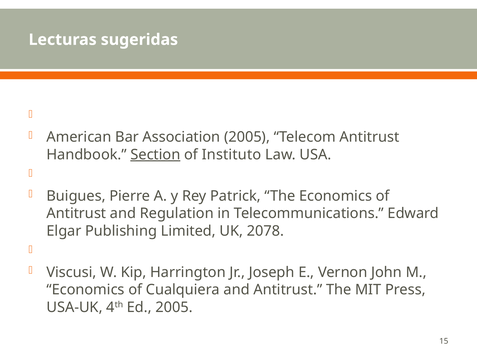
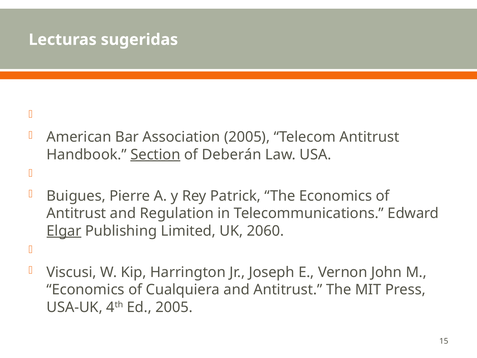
Instituto: Instituto -> Deberán (232, 154)
Elgar underline: none -> present (64, 231)
2078: 2078 -> 2060 (265, 231)
